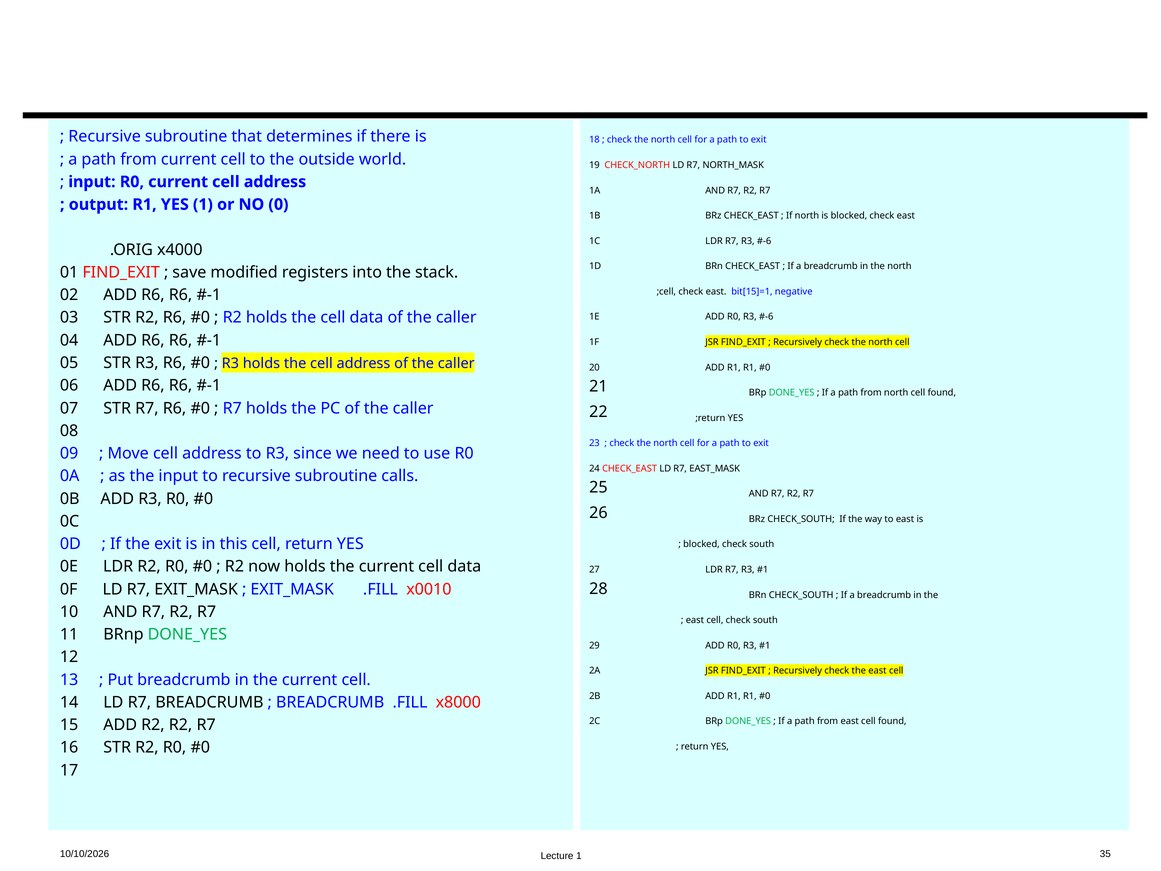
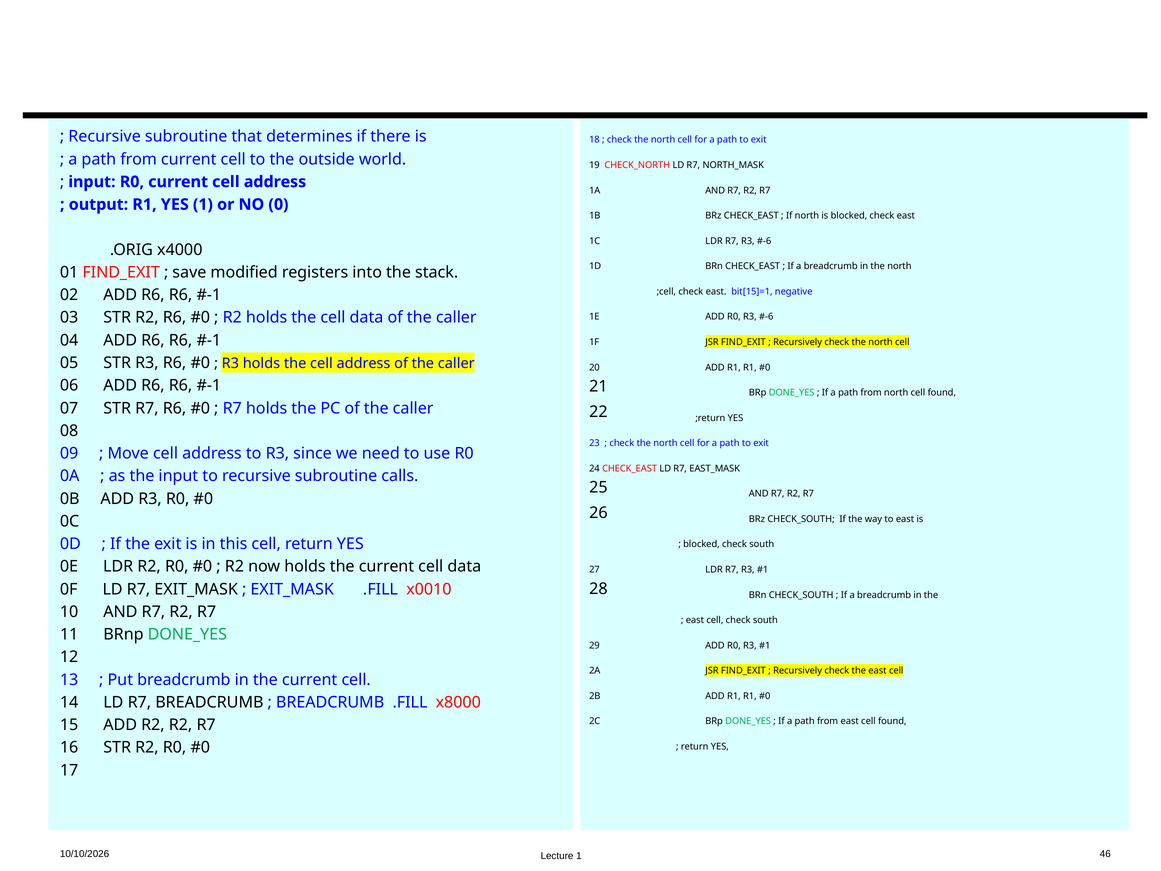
35: 35 -> 46 (1105, 854)
